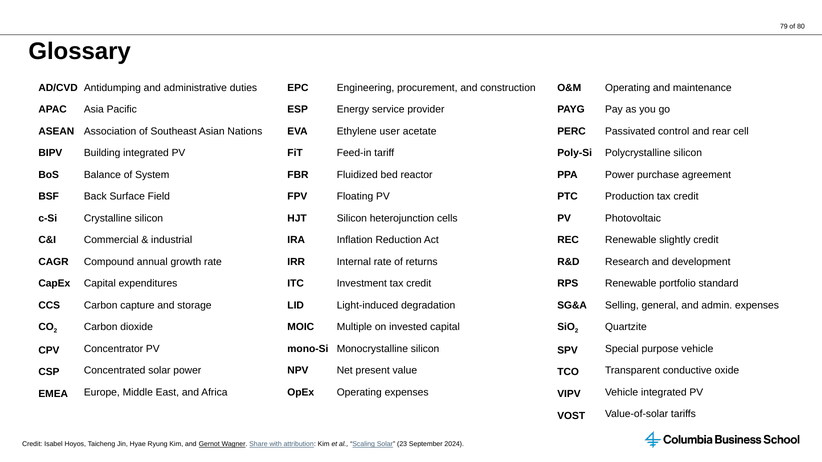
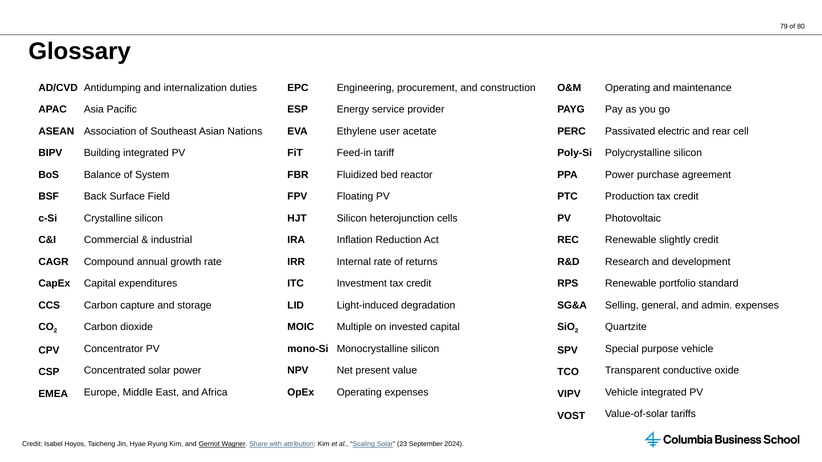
administrative: administrative -> internalization (195, 88)
control: control -> electric (674, 131)
